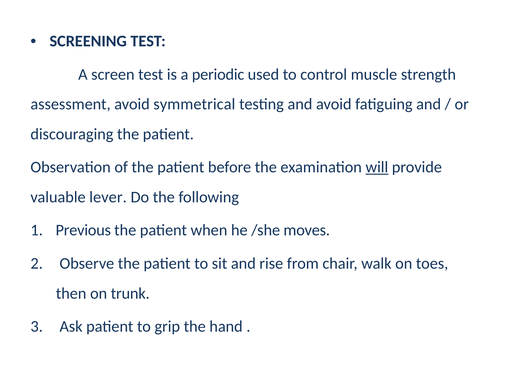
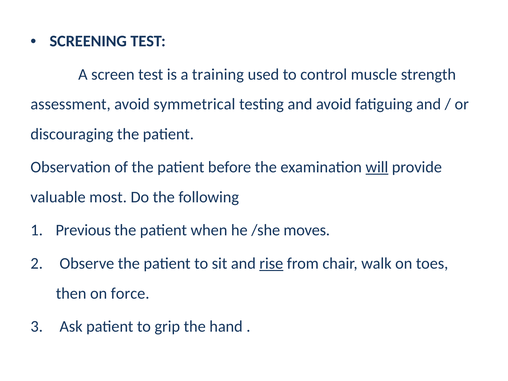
periodic: periodic -> training (218, 74)
lever: lever -> most (108, 197)
rise underline: none -> present (271, 264)
trunk: trunk -> force (130, 293)
